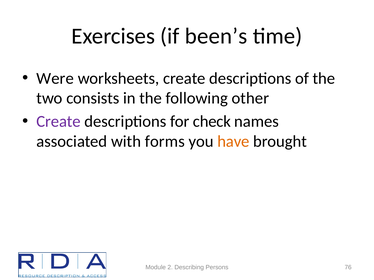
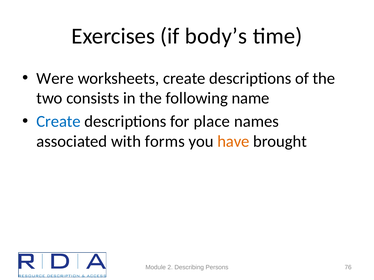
been’s: been’s -> body’s (216, 36)
other: other -> name (251, 98)
Create colour: purple -> blue (59, 122)
check: check -> place (212, 122)
